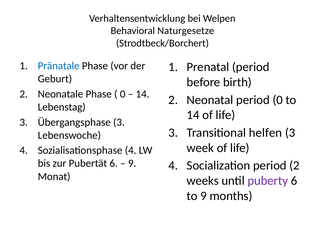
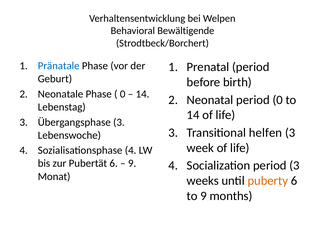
Naturgesetze: Naturgesetze -> Bewältigende (186, 31)
period 2: 2 -> 3 (295, 165)
puberty colour: purple -> orange (268, 181)
